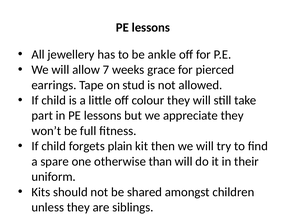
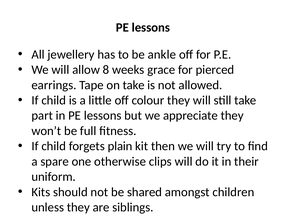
7: 7 -> 8 (106, 70)
on stud: stud -> take (134, 85)
than: than -> clips (160, 161)
